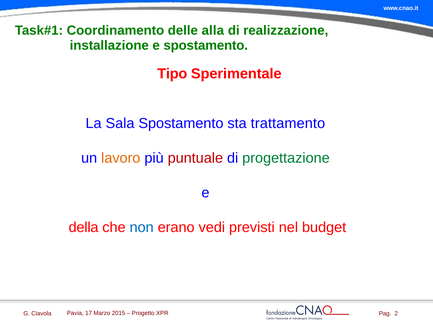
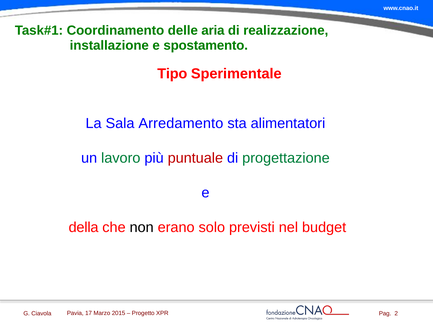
alla: alla -> aria (213, 30)
Sala Spostamento: Spostamento -> Arredamento (181, 123)
trattamento: trattamento -> alimentatori (288, 123)
lavoro colour: orange -> green (121, 158)
non colour: blue -> black (142, 227)
vedi: vedi -> solo (212, 227)
